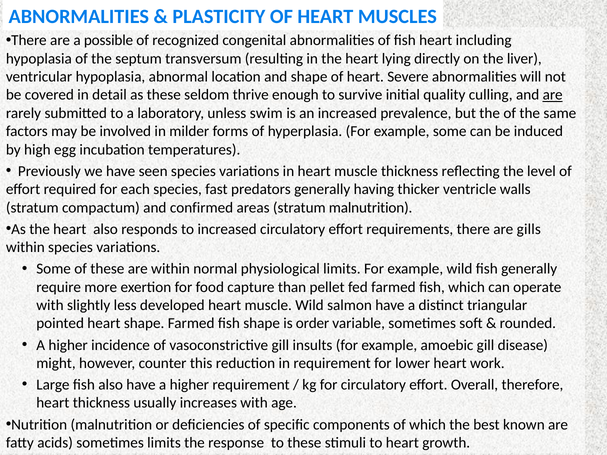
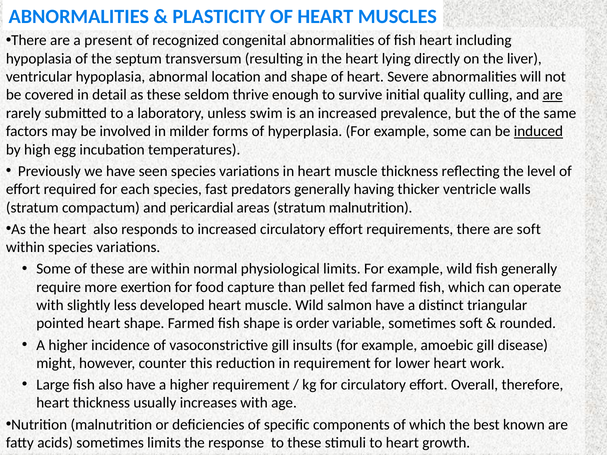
possible: possible -> present (108, 40)
induced underline: none -> present (538, 131)
confirmed: confirmed -> pericardial (202, 208)
are gills: gills -> soft (529, 229)
